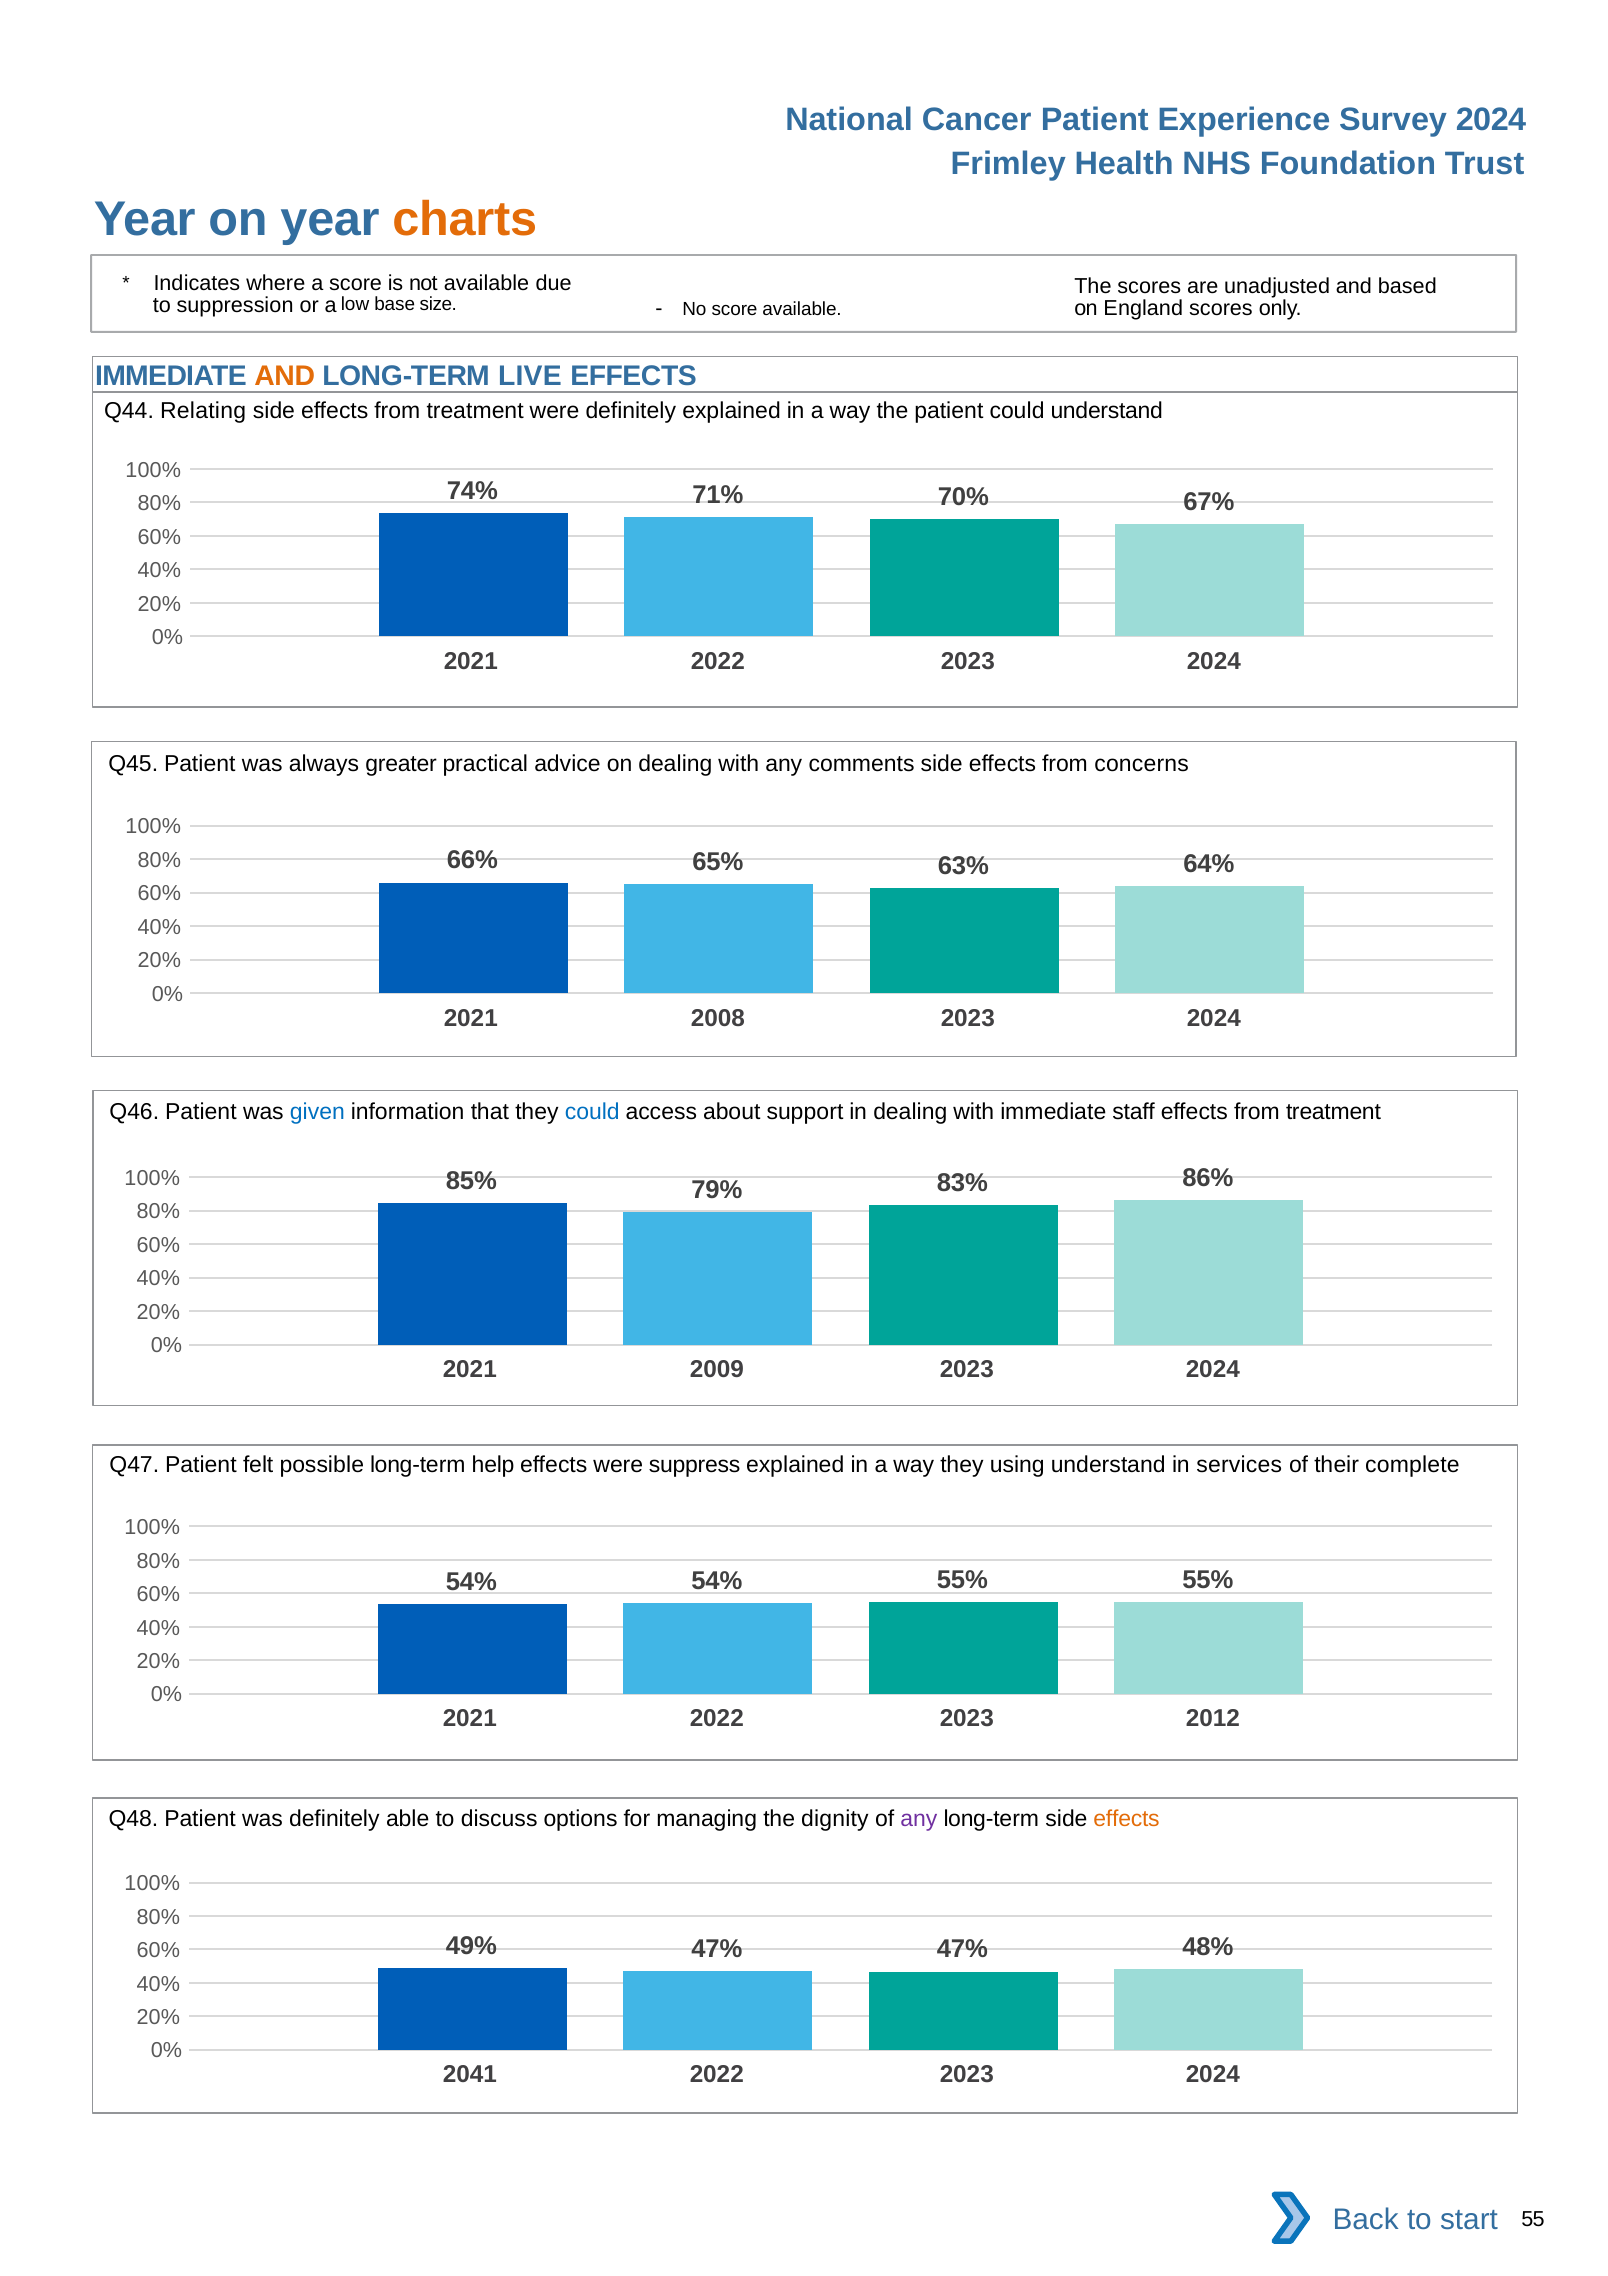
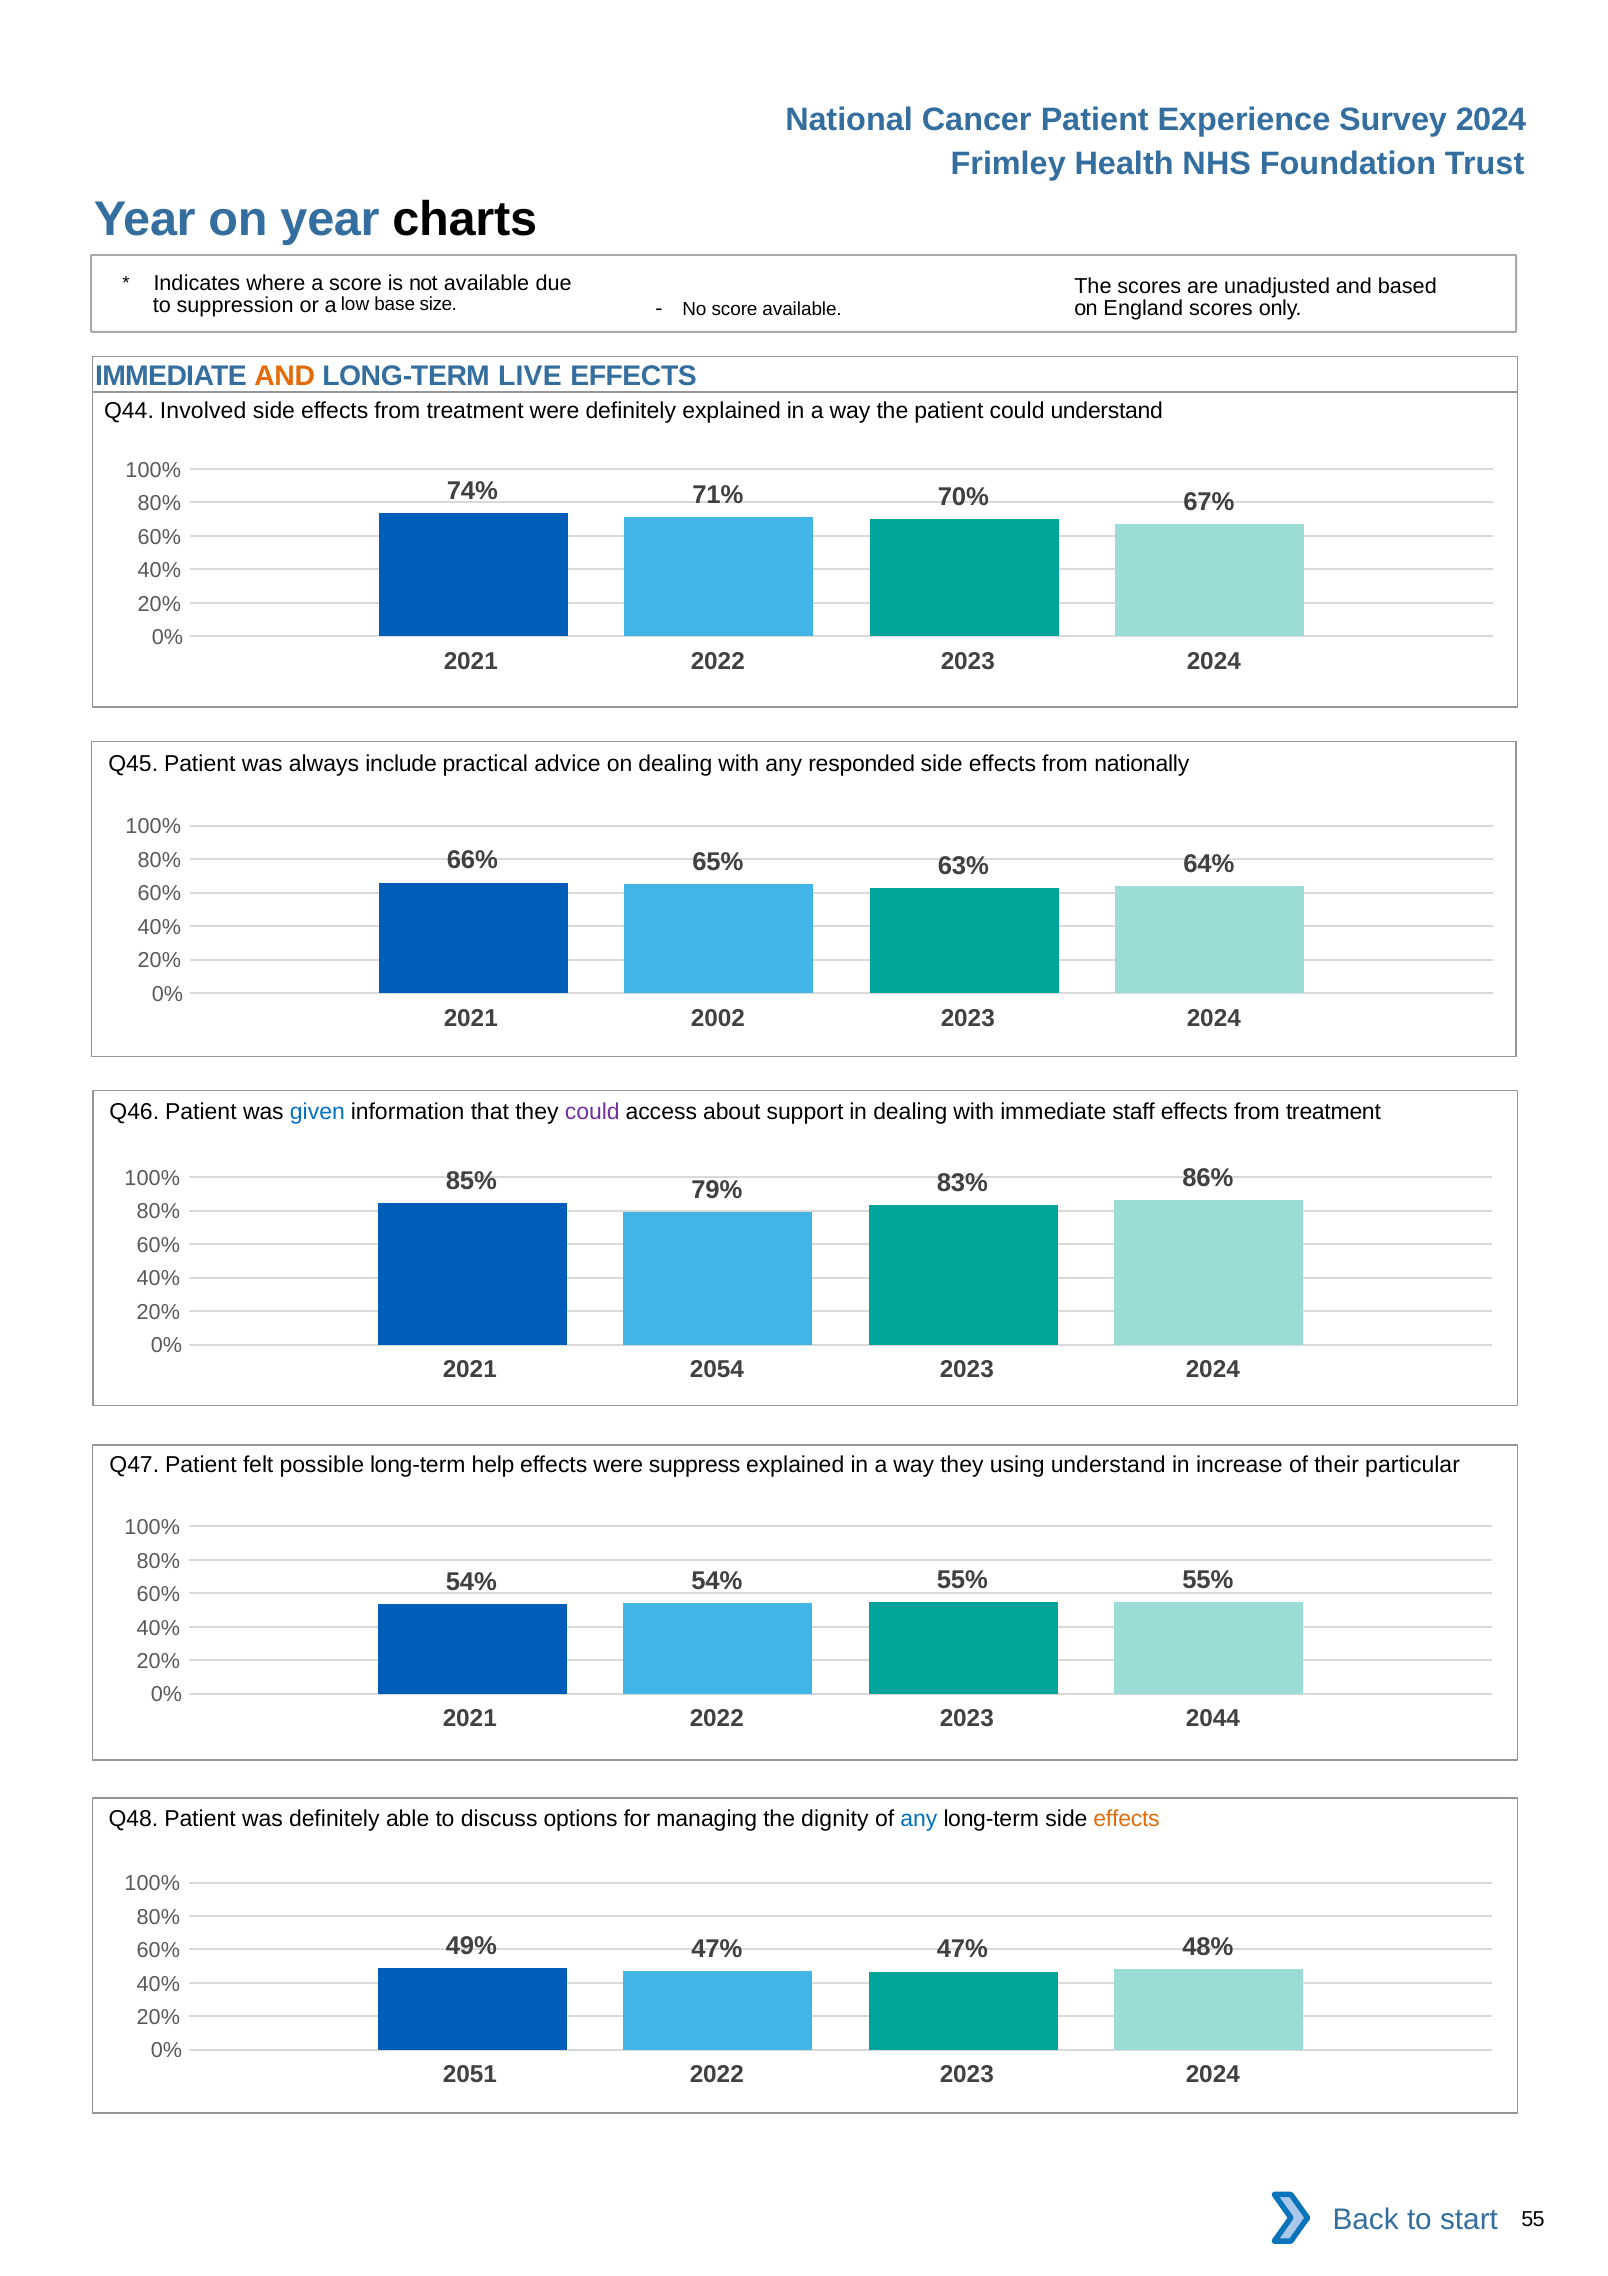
charts colour: orange -> black (465, 220)
Relating: Relating -> Involved (203, 411)
greater: greater -> include (401, 764)
comments: comments -> responded (862, 764)
concerns: concerns -> nationally (1142, 764)
2008: 2008 -> 2002 (718, 1018)
could colour: blue -> purple (592, 1112)
2009: 2009 -> 2054 (717, 1369)
services: services -> increase (1239, 1464)
complete: complete -> particular (1413, 1464)
2012: 2012 -> 2044 (1213, 1718)
any colour: purple -> blue (919, 1819)
2041: 2041 -> 2051 (470, 2074)
